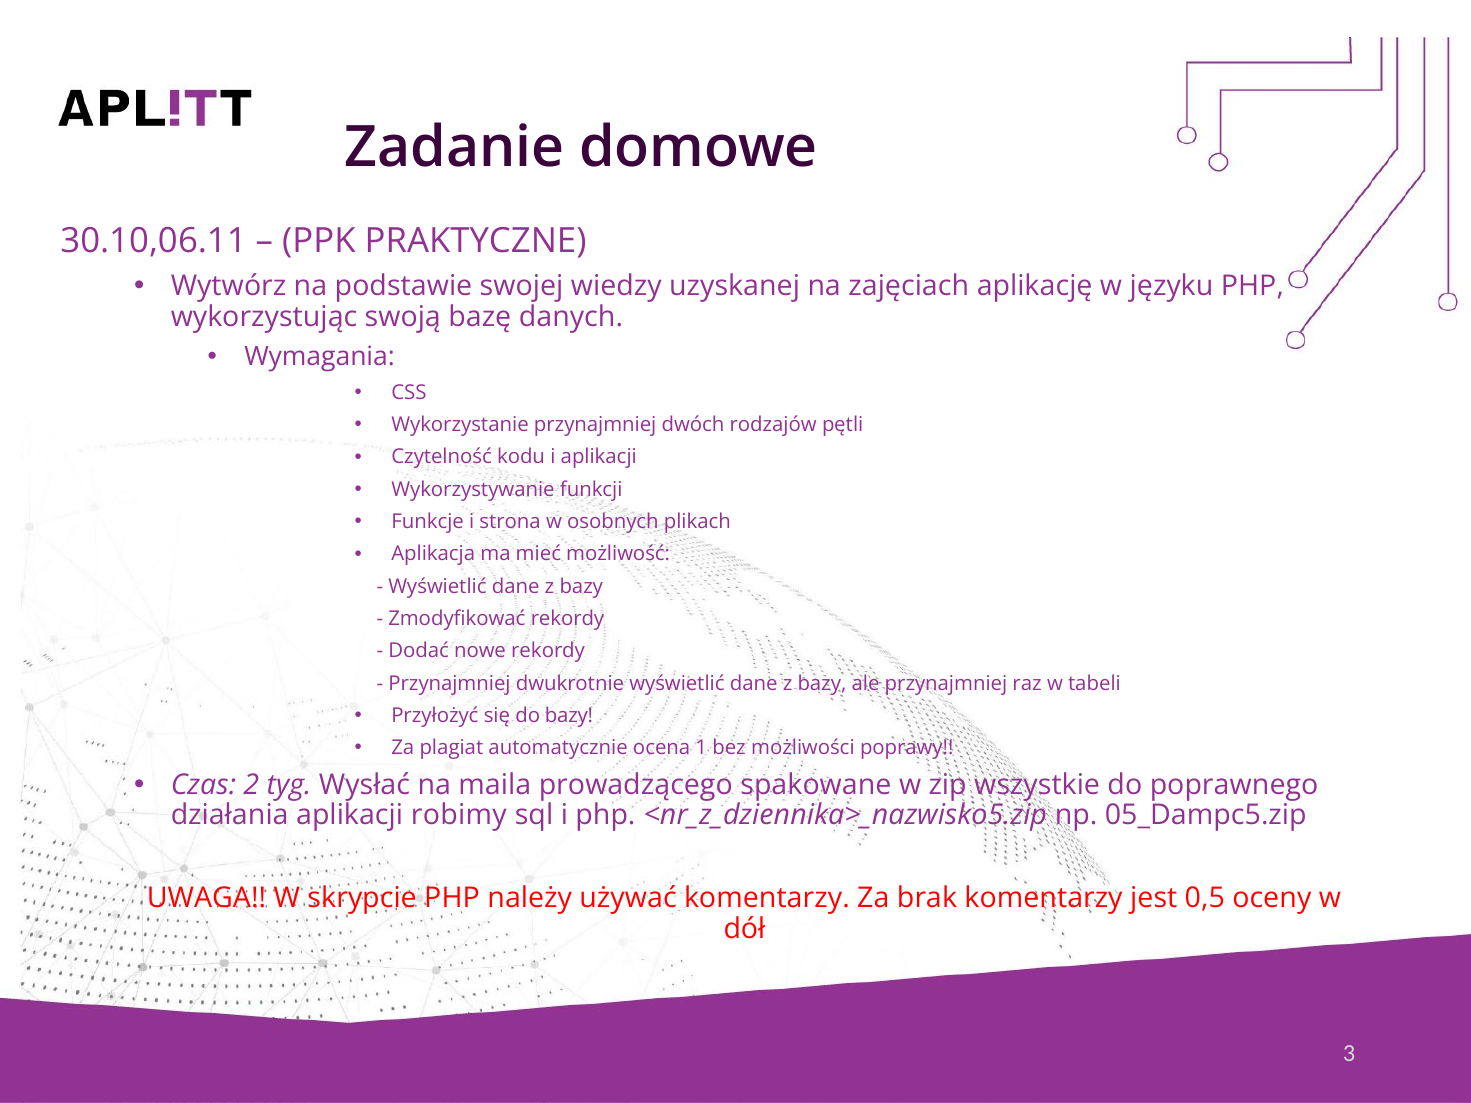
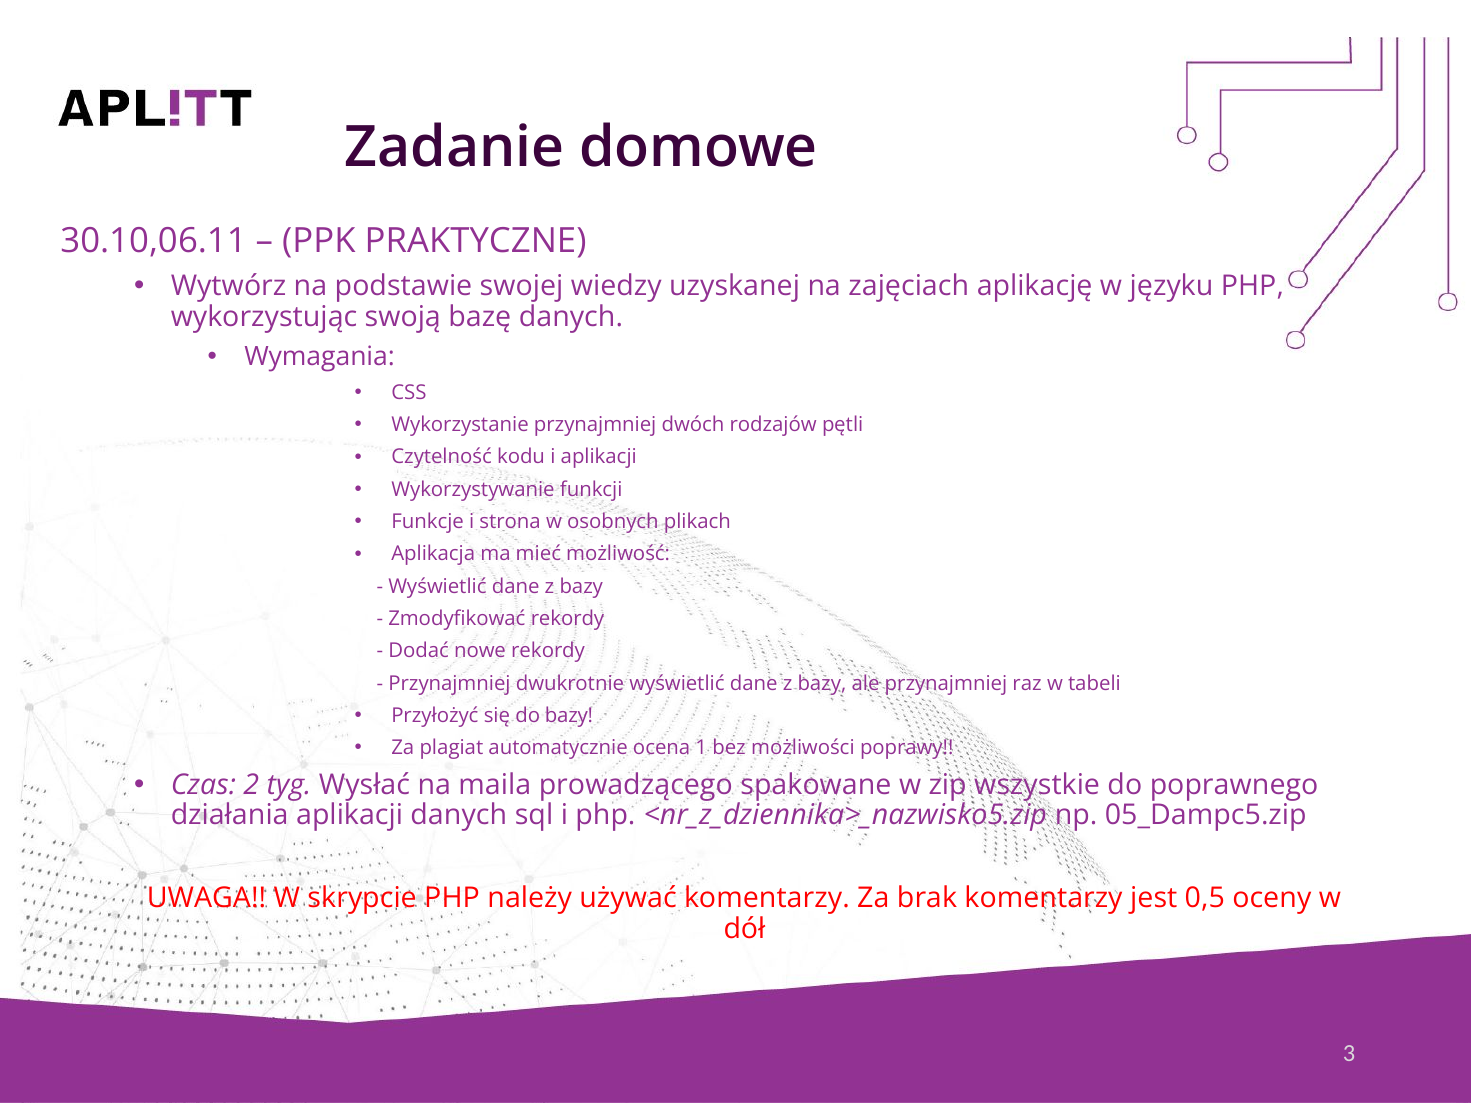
aplikacji robimy: robimy -> danych (459, 816)
